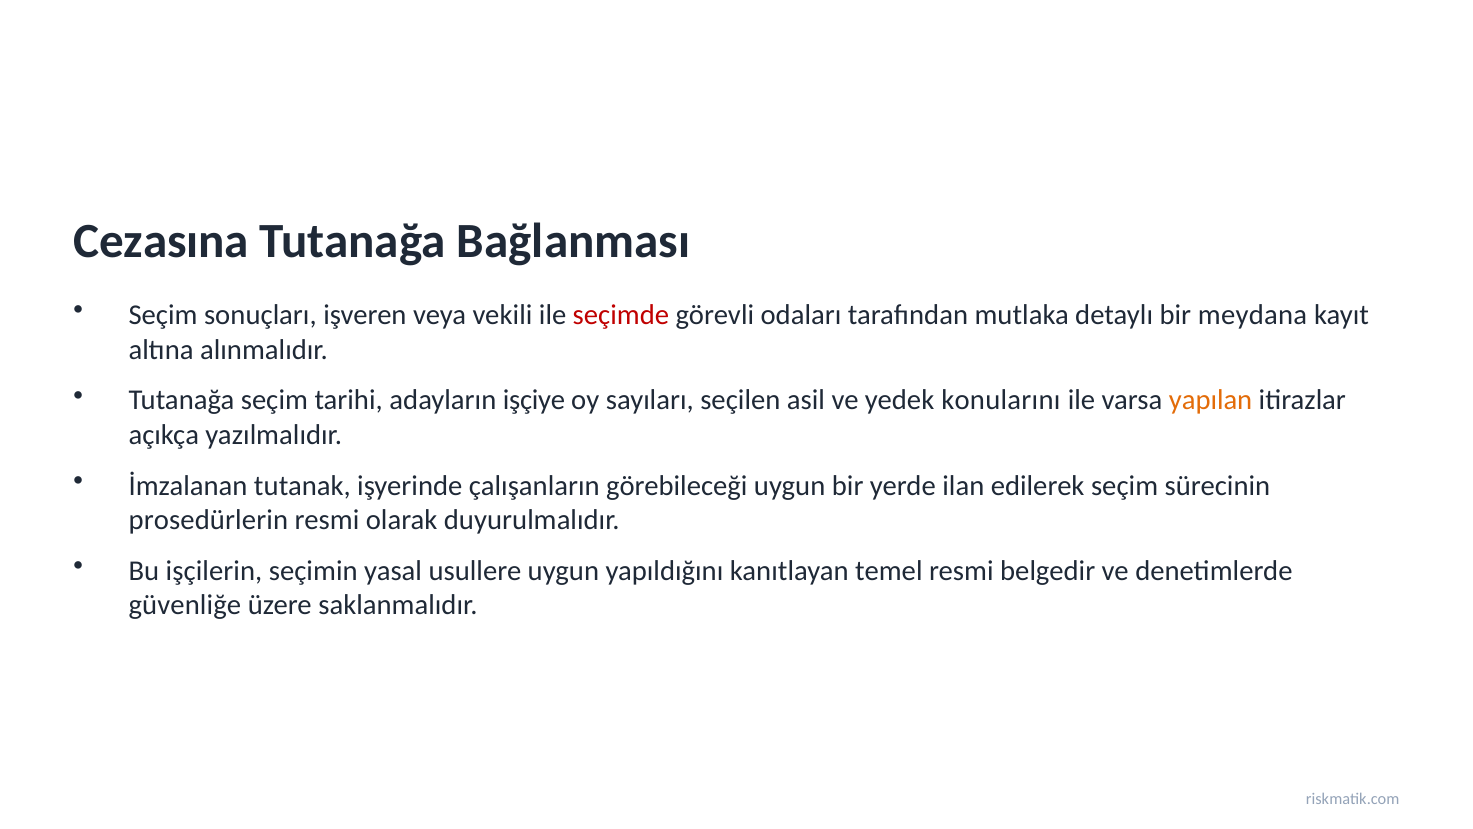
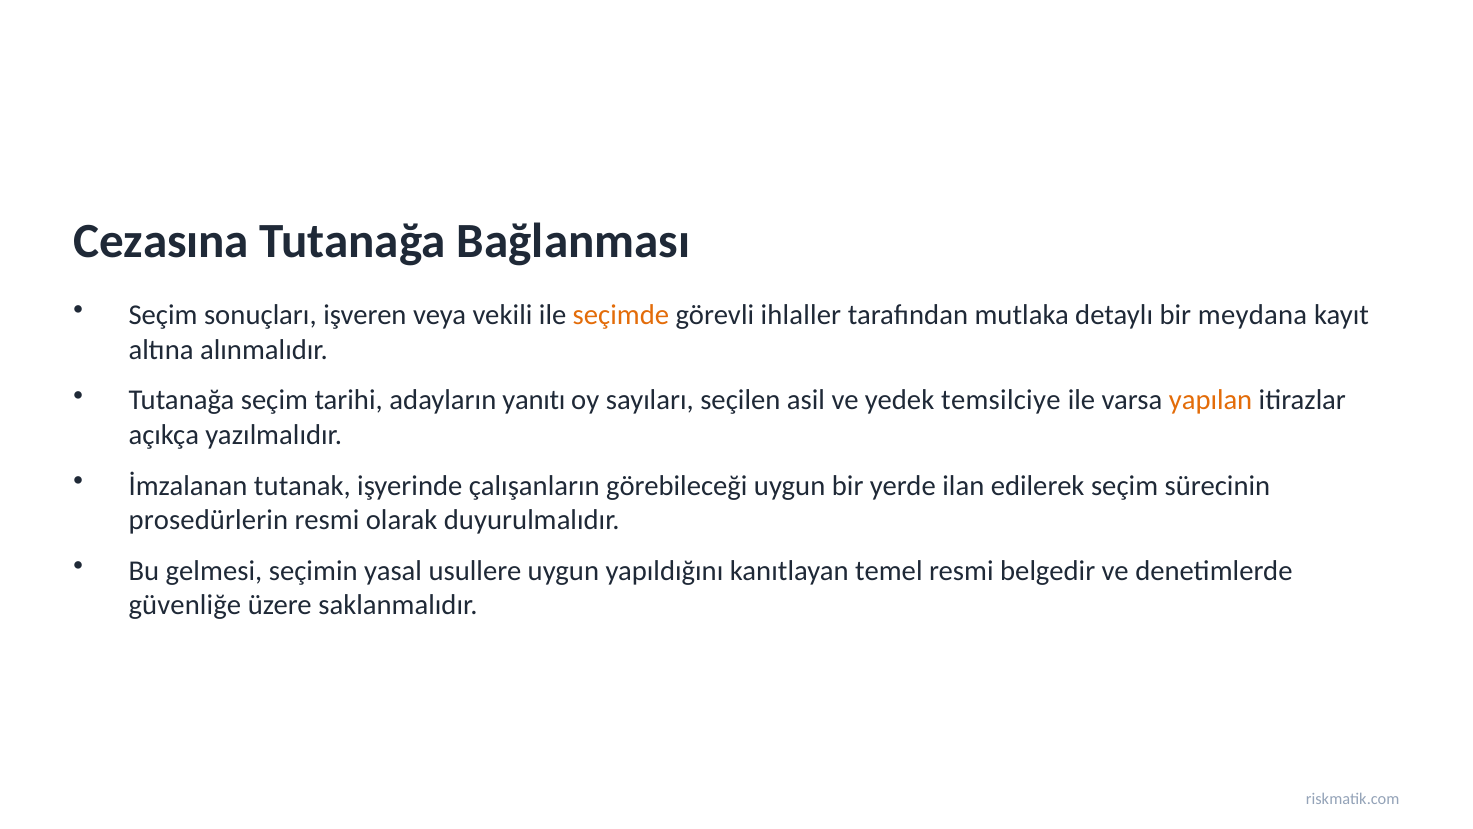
seçimde colour: red -> orange (621, 315)
odaları: odaları -> ihlaller (801, 315)
işçiye: işçiye -> yanıtı (534, 400)
konularını: konularını -> temsilciye (1001, 400)
işçilerin: işçilerin -> gelmesi (214, 571)
